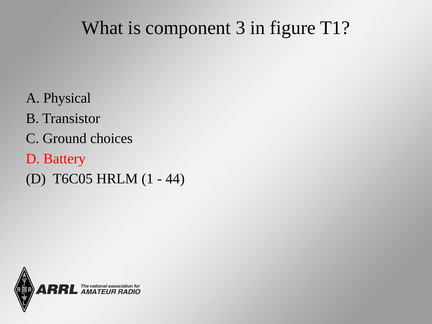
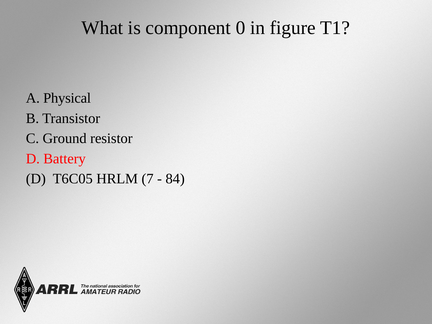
3: 3 -> 0 (240, 28)
choices: choices -> resistor (111, 138)
1: 1 -> 7 (148, 179)
44: 44 -> 84 (175, 179)
